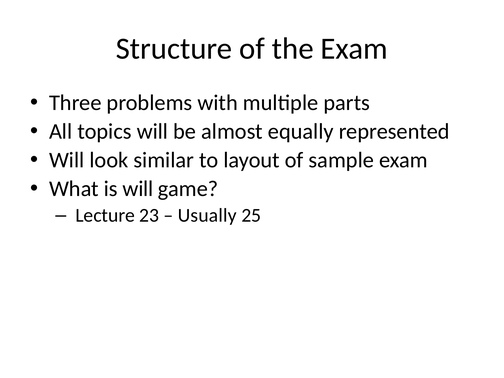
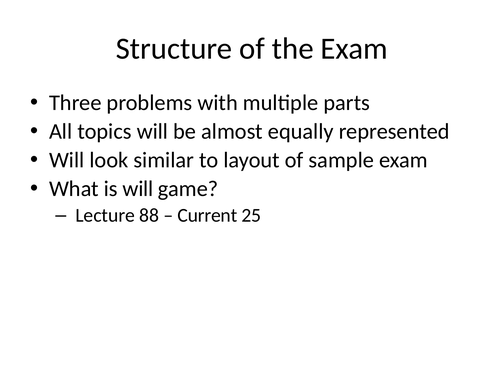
23: 23 -> 88 (149, 215)
Usually: Usually -> Current (207, 215)
